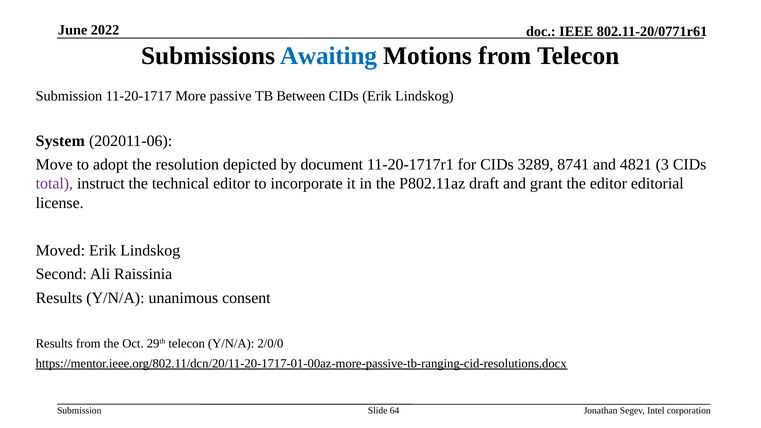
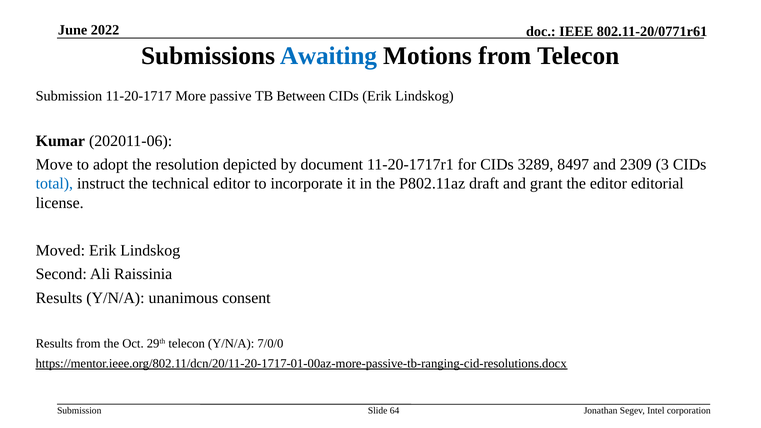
System: System -> Kumar (60, 141)
8741: 8741 -> 8497 (573, 165)
4821: 4821 -> 2309 (636, 165)
total colour: purple -> blue (54, 184)
2/0/0: 2/0/0 -> 7/0/0 (270, 343)
